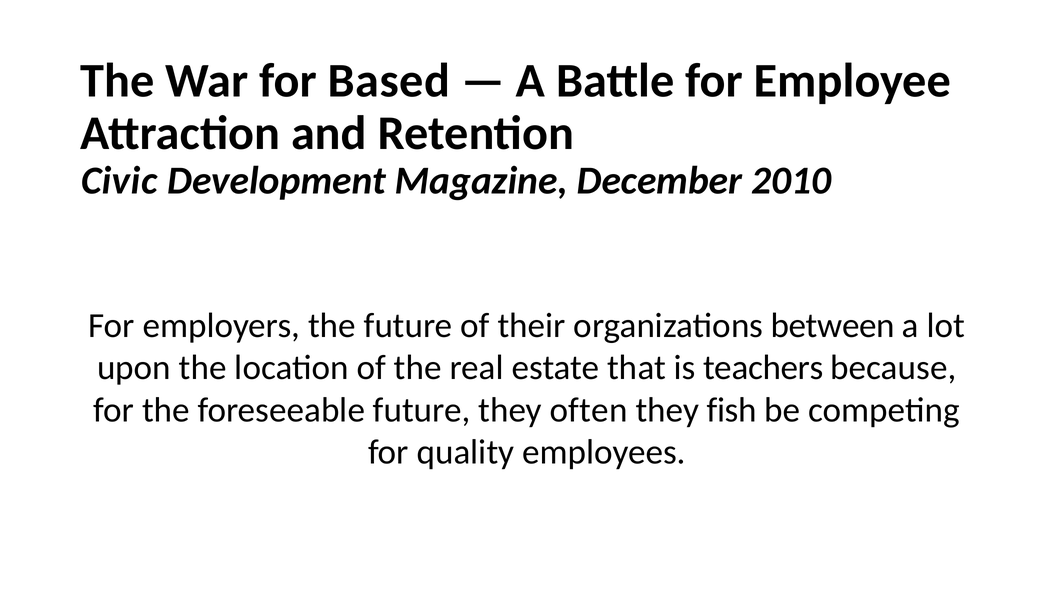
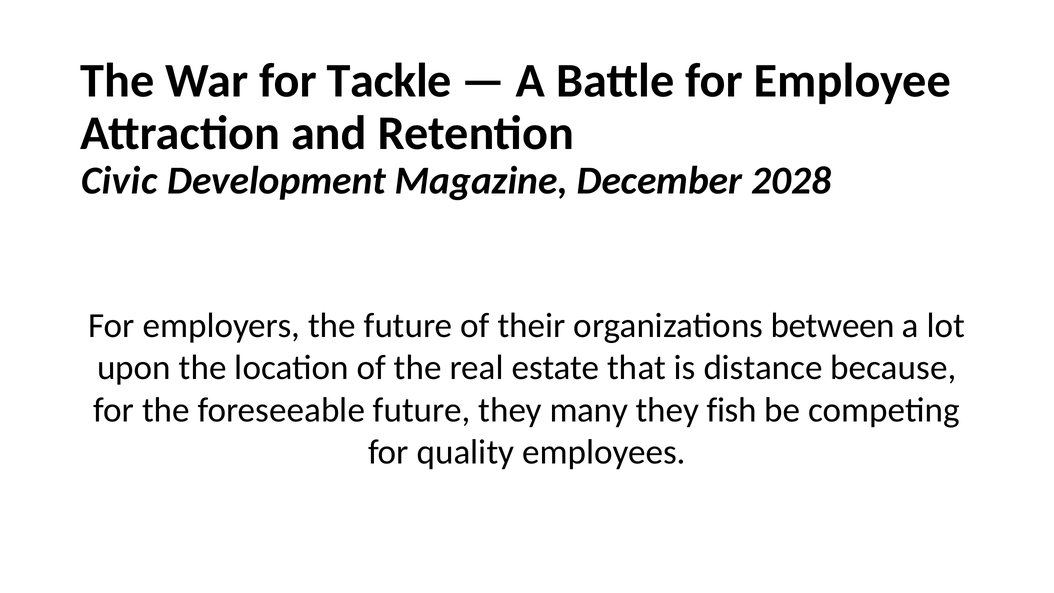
Based: Based -> Tackle (389, 81)
2010: 2010 -> 2028 (791, 181)
teachers: teachers -> distance (763, 368)
often: often -> many (589, 410)
